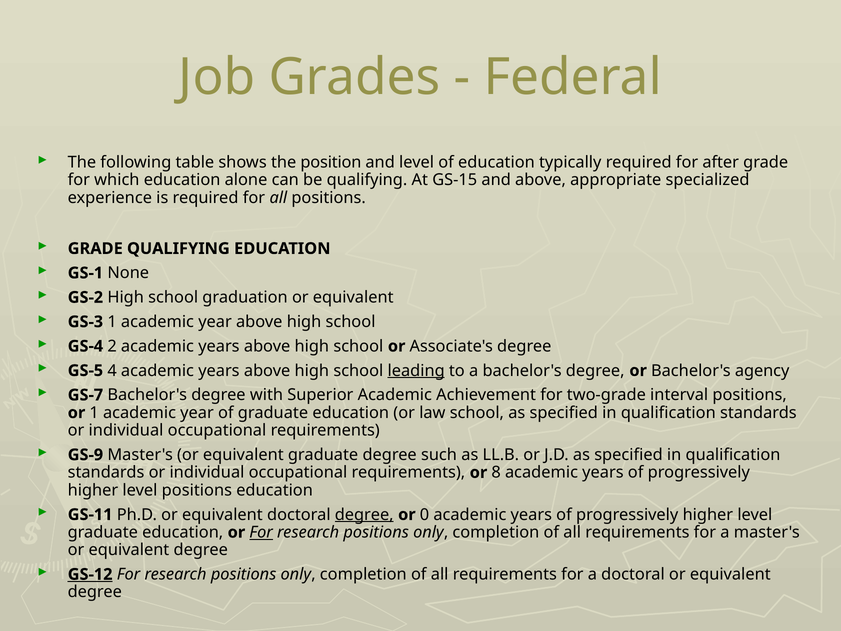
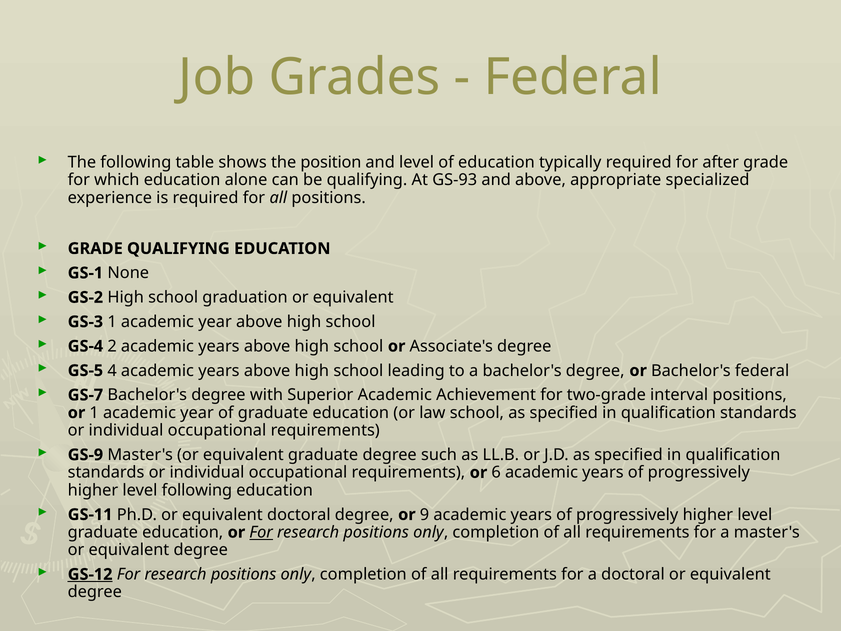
GS-15: GS-15 -> GS-93 (455, 180)
leading underline: present -> none (416, 370)
Bachelor's agency: agency -> federal (762, 370)
8: 8 -> 6 (496, 472)
level positions: positions -> following (197, 490)
degree underline: present -> none (364, 514)
0: 0 -> 9 (424, 514)
